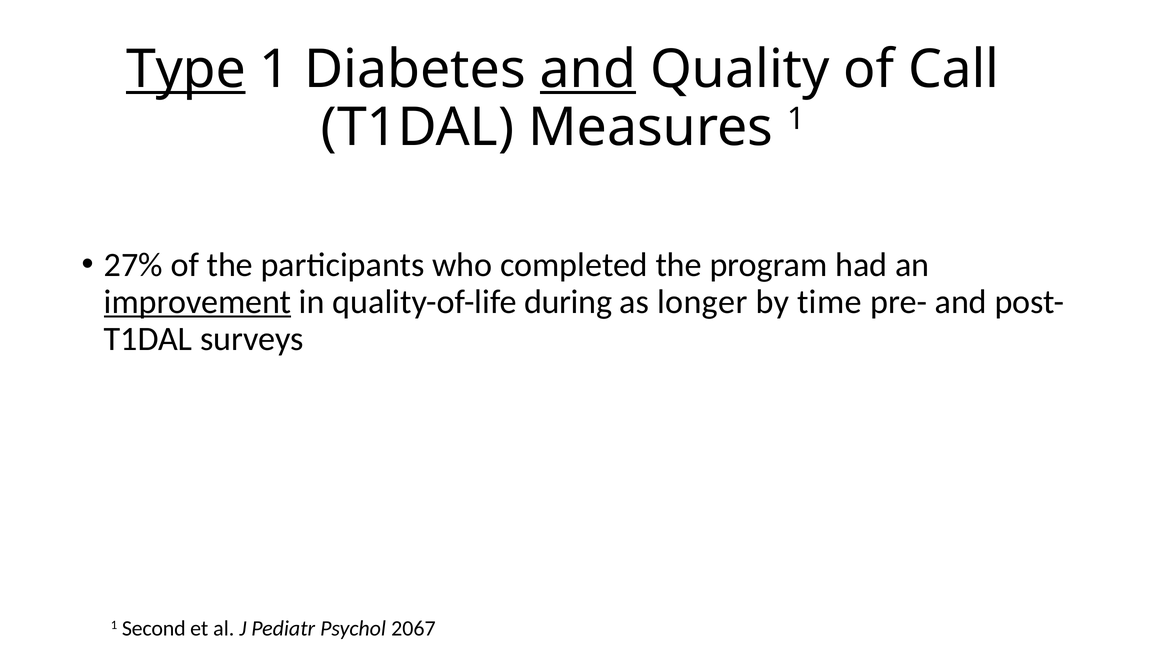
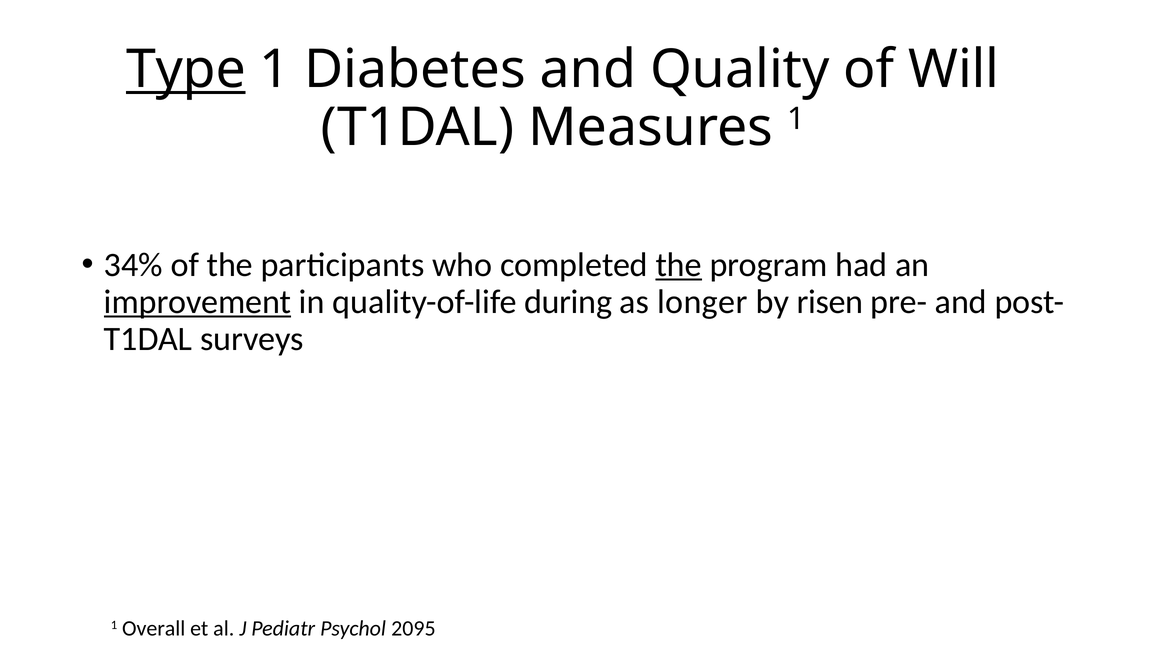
and underline: present -> none (588, 69)
Call: Call -> Will (954, 69)
27%: 27% -> 34% (133, 265)
the underline: none -> present (679, 265)
time: time -> risen (830, 302)
Second: Second -> Overall (154, 628)
2067: 2067 -> 2095 (413, 628)
